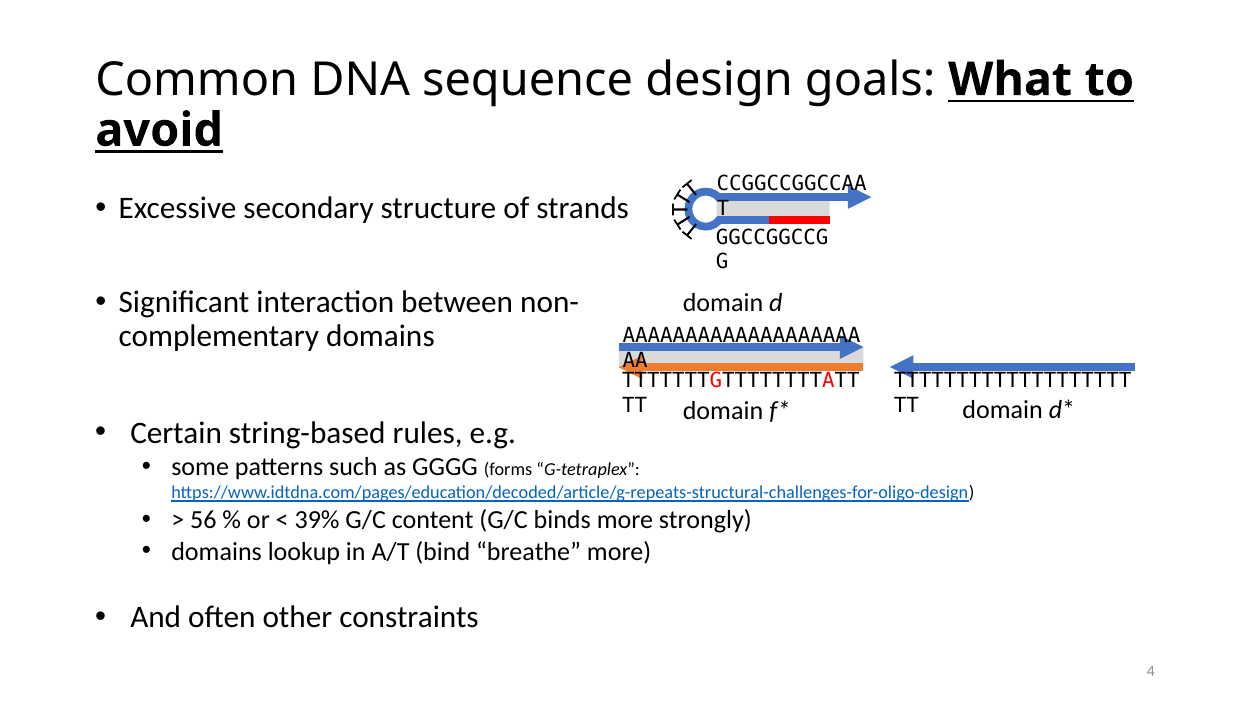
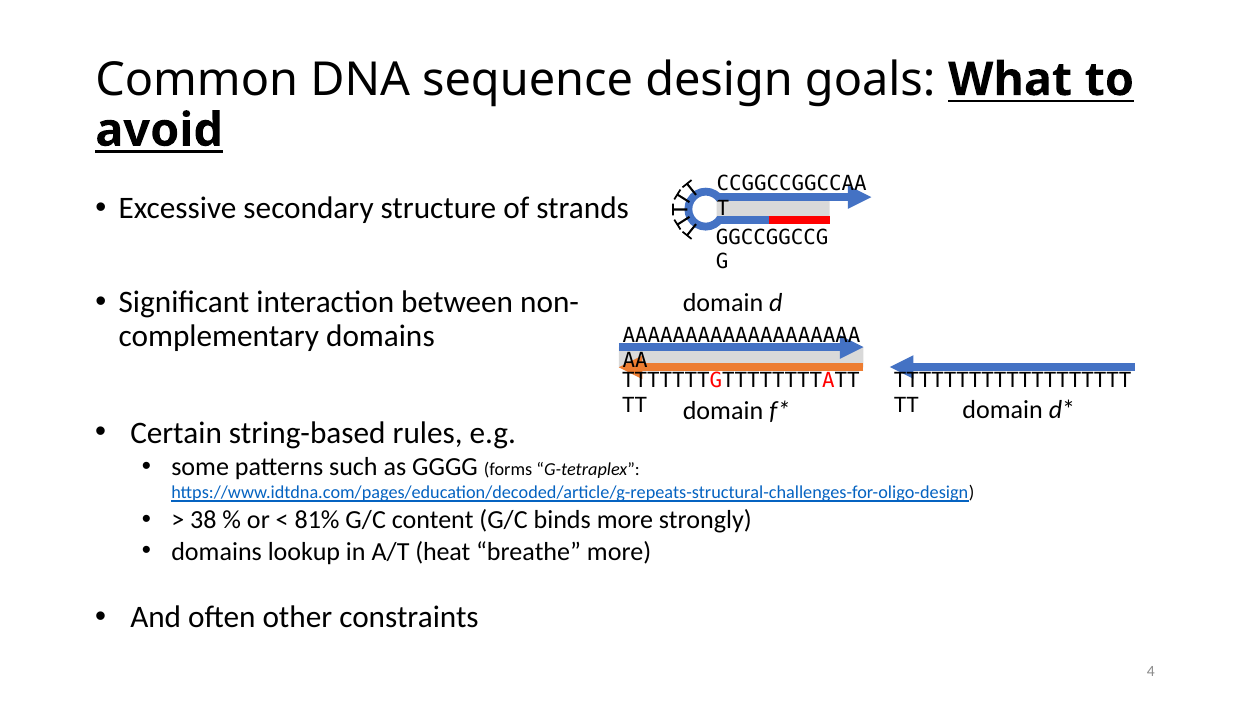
56: 56 -> 38 (203, 520)
39%: 39% -> 81% (317, 520)
bind: bind -> heat (443, 552)
